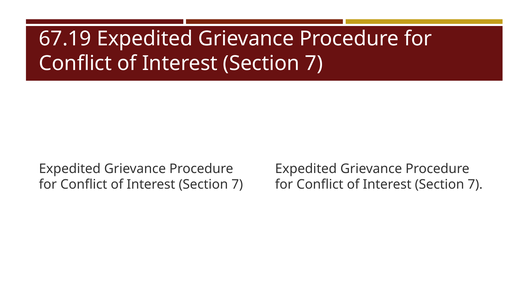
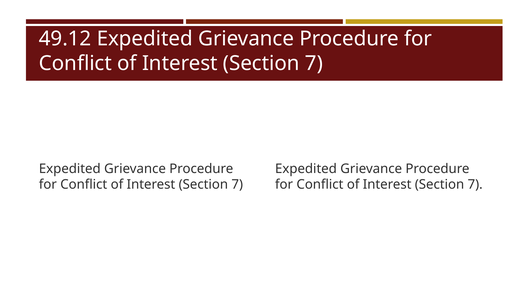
67.19: 67.19 -> 49.12 (65, 39)
